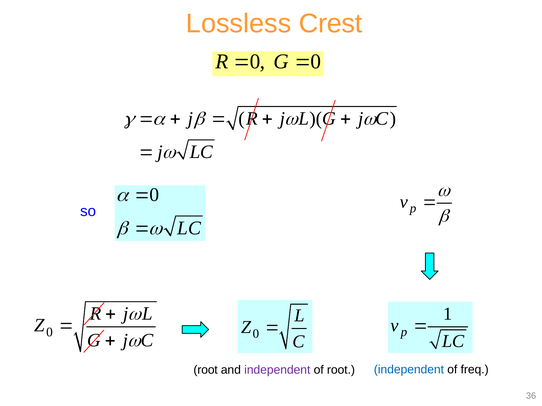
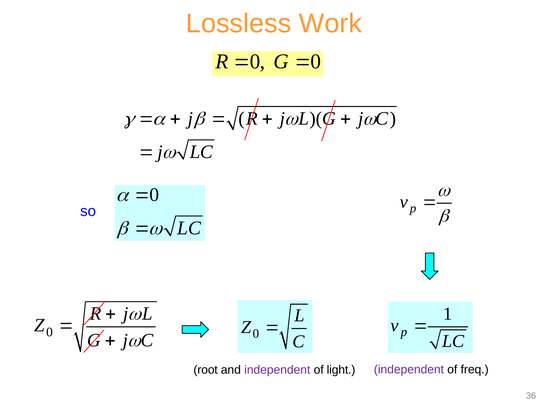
Crest: Crest -> Work (330, 24)
independent colour: blue -> purple (409, 370)
of root: root -> light (341, 370)
